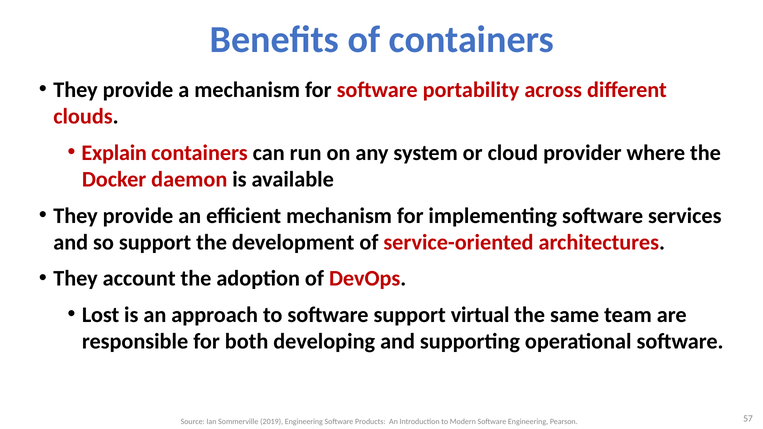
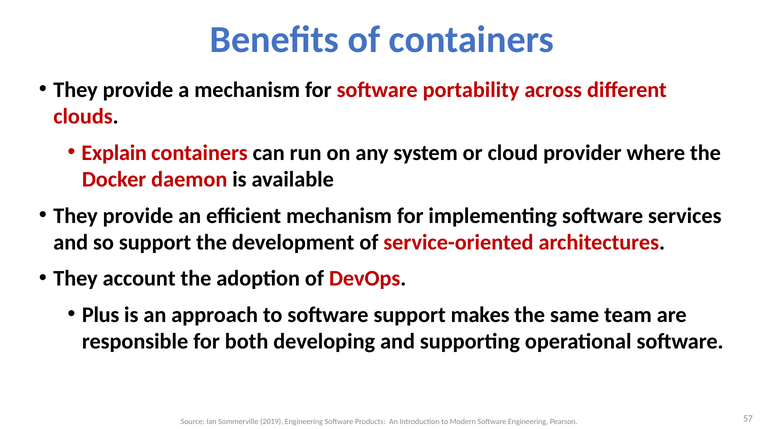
Lost: Lost -> Plus (101, 315)
virtual: virtual -> makes (480, 315)
